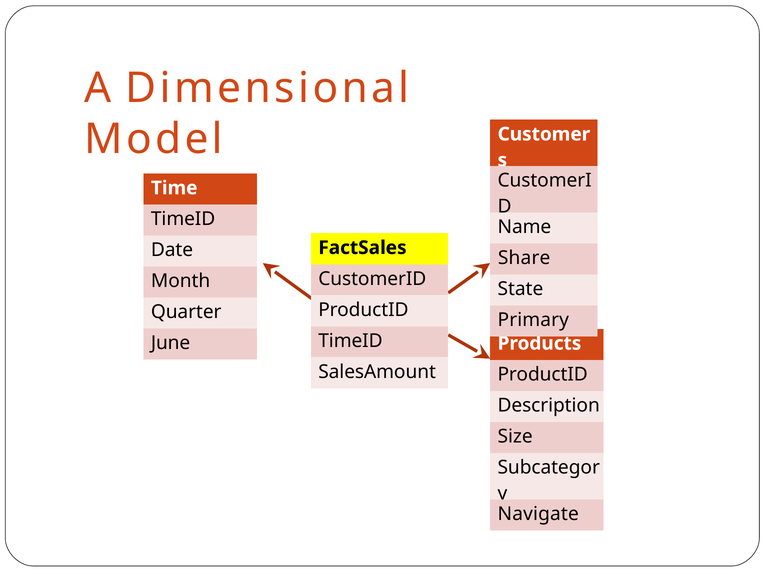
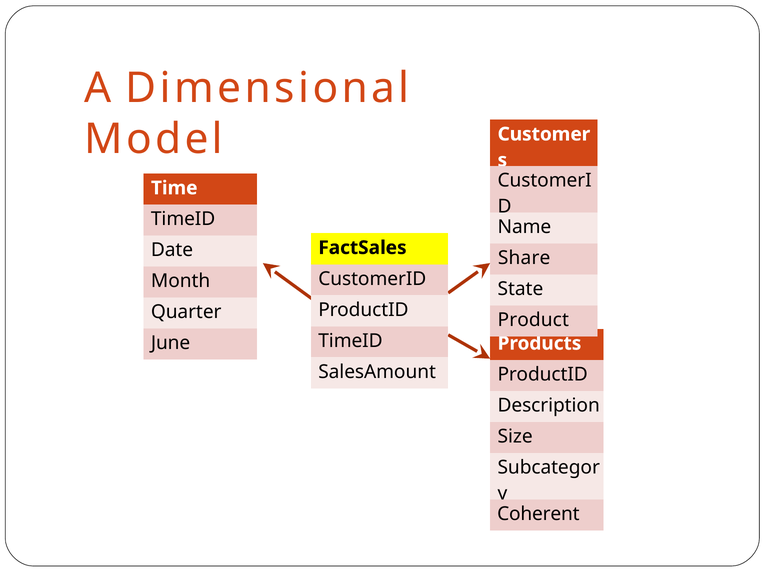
Primary: Primary -> Product (533, 320)
Navigate: Navigate -> Coherent (538, 514)
